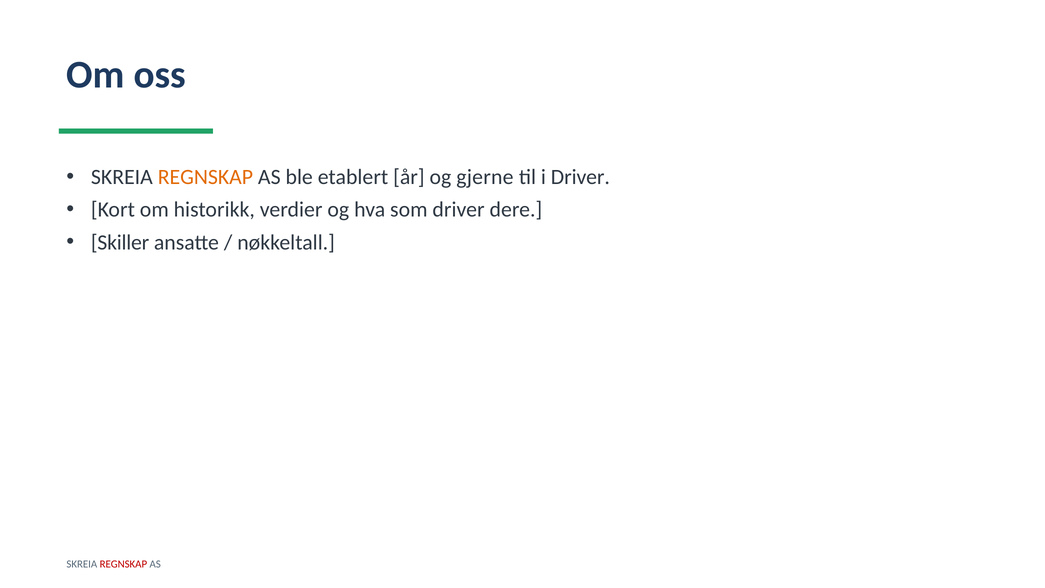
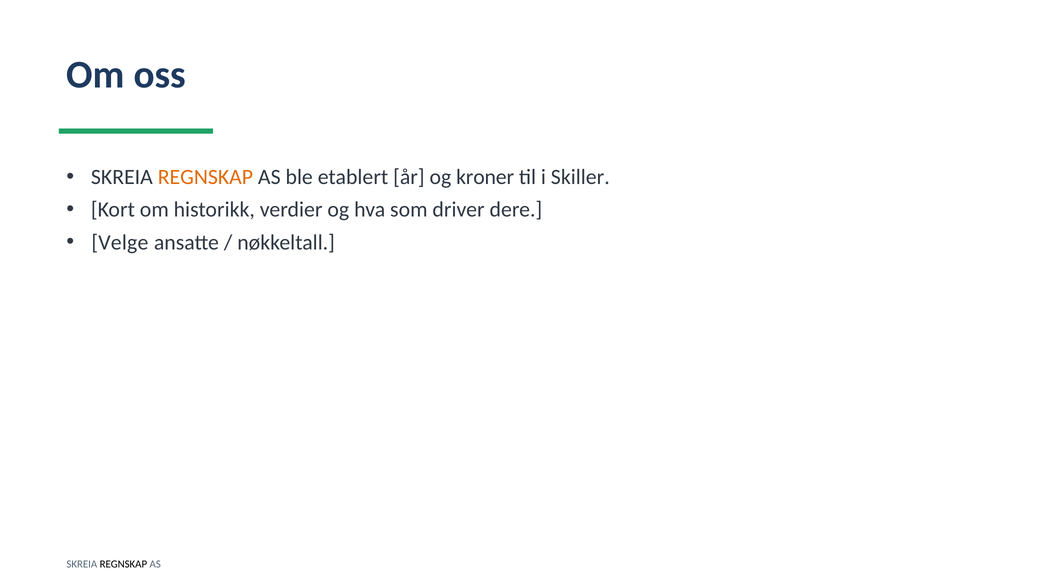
gjerne: gjerne -> kroner (485, 177)
i Driver: Driver -> Skiller (580, 177)
Skiller: Skiller -> Velge (120, 242)
REGNSKAP colour: red -> black (123, 564)
